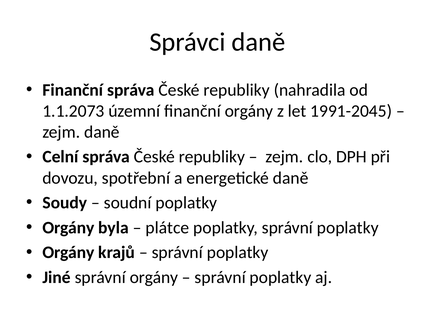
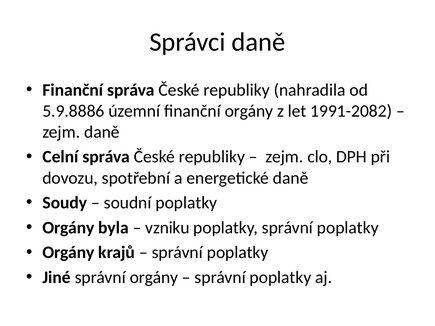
1.1.2073: 1.1.2073 -> 5.9.8886 (73, 111)
1991-2045: 1991-2045 -> 1991-2082 (351, 111)
plátce: plátce -> vzniku (167, 228)
